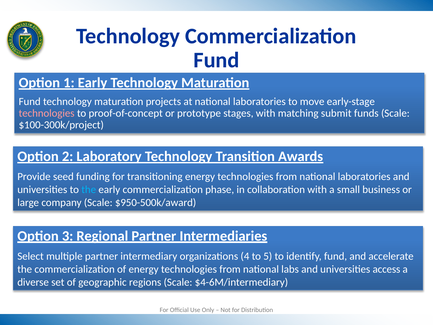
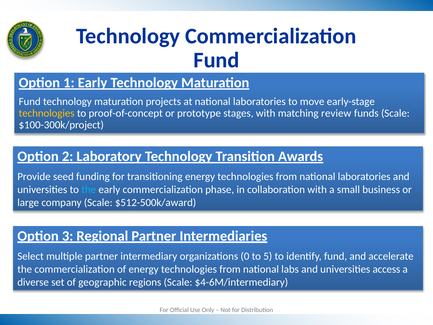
technologies colour: pink -> yellow (47, 113)
submit: submit -> review (336, 113)
$950-500k/award: $950-500k/award -> $512-500k/award (156, 203)
4: 4 -> 0 (245, 256)
